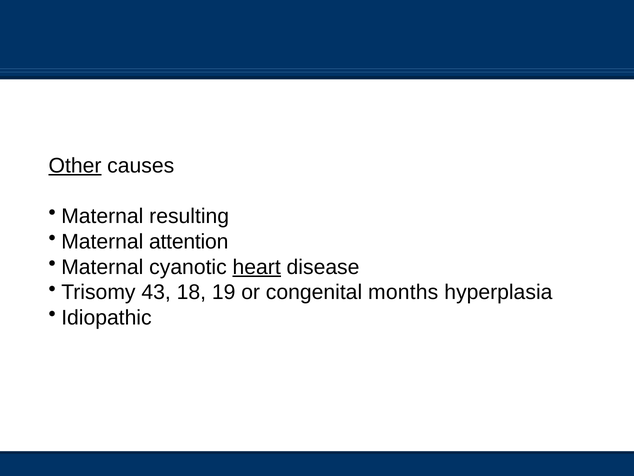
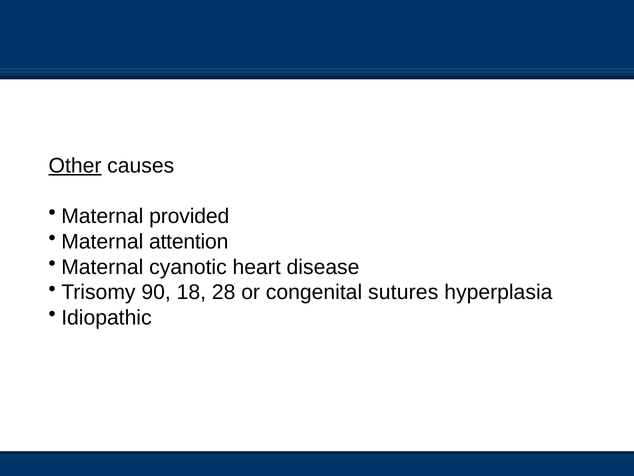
resulting: resulting -> provided (189, 216)
heart underline: present -> none (257, 267)
43: 43 -> 90 (156, 292)
19: 19 -> 28 (224, 292)
months: months -> sutures (403, 292)
